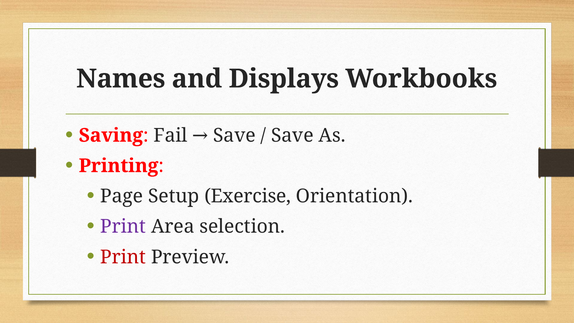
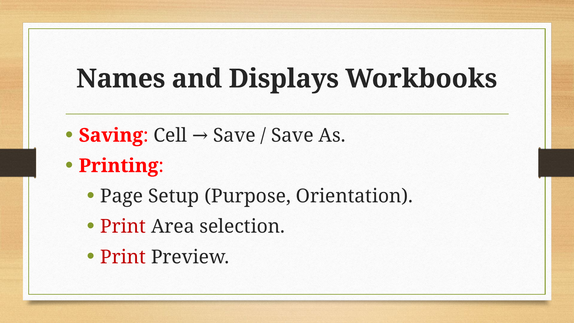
Fail: Fail -> Cell (170, 135)
Exercise: Exercise -> Purpose (248, 196)
Print colour: purple -> red (123, 227)
